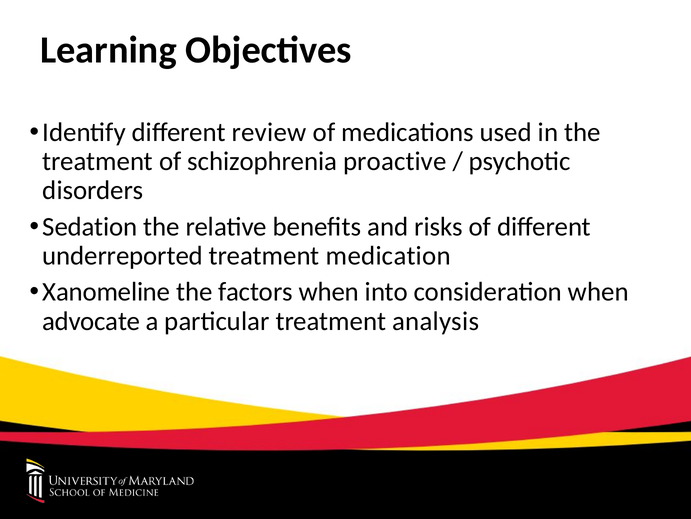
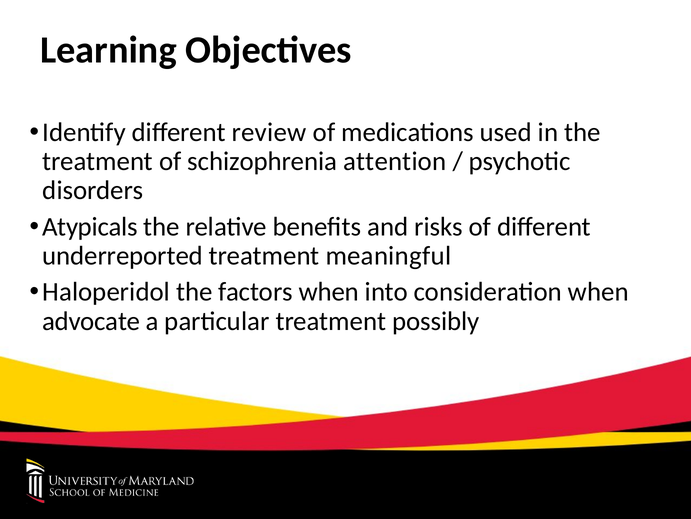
proactive: proactive -> attention (395, 161)
Sedation: Sedation -> Atypicals (90, 226)
medication: medication -> meaningful (388, 255)
Xanomeline: Xanomeline -> Haloperidol (106, 292)
analysis: analysis -> possibly (436, 321)
